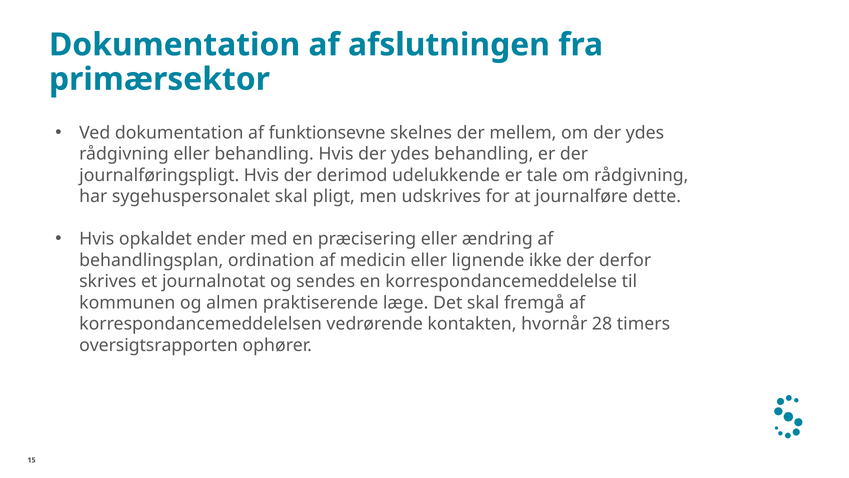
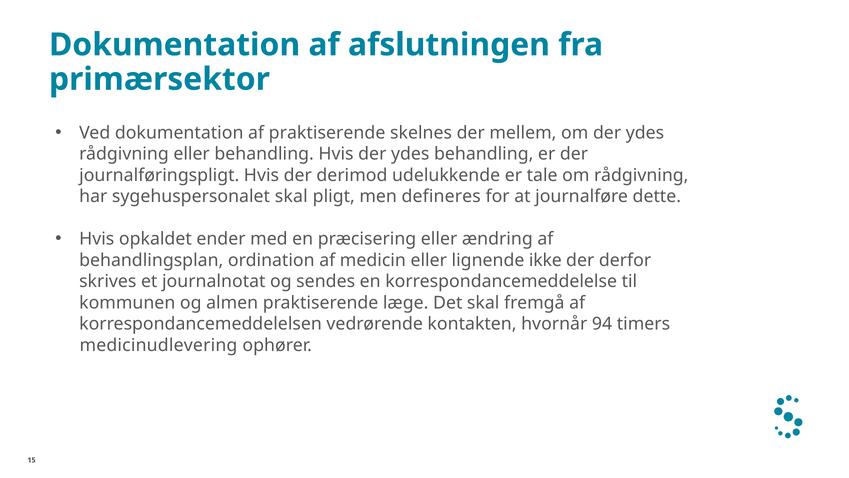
af funktionsevne: funktionsevne -> praktiserende (327, 133)
udskrives: udskrives -> defineres (441, 196)
28: 28 -> 94 (602, 324)
oversigtsrapporten: oversigtsrapporten -> medicinudlevering (158, 345)
